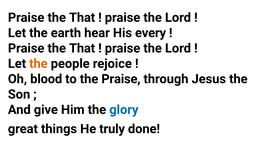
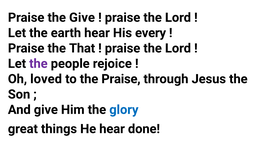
That: That -> Give (82, 18)
the colour: orange -> purple (38, 64)
blood: blood -> loved (46, 79)
He truly: truly -> hear (112, 129)
